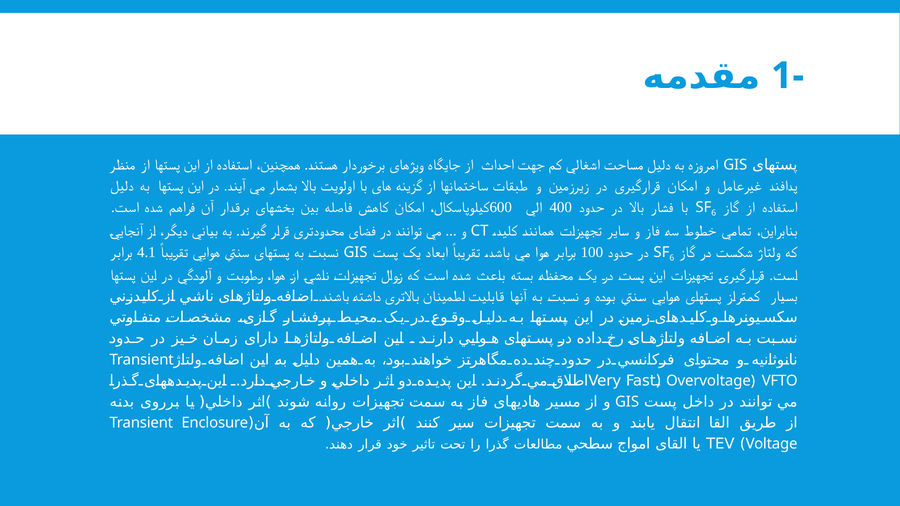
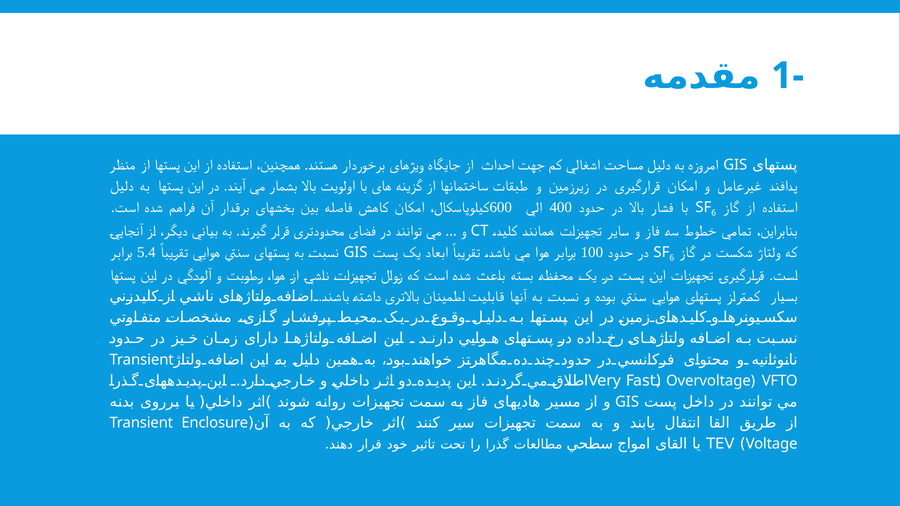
4.1: 4.1 -> 5.4 (146, 252)
